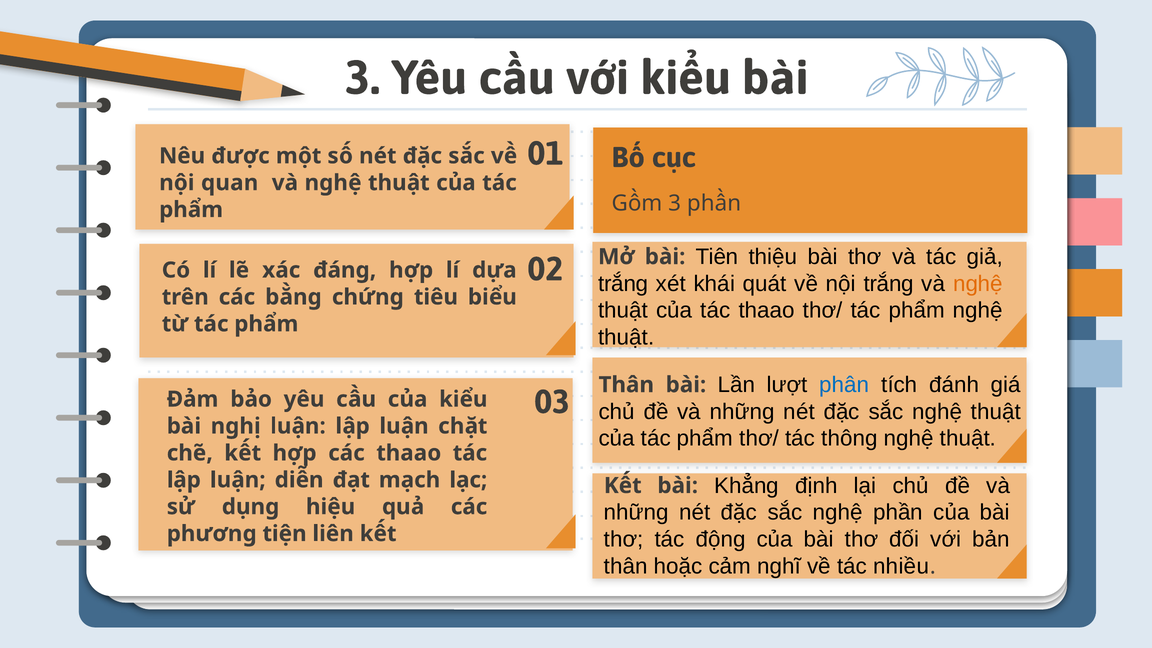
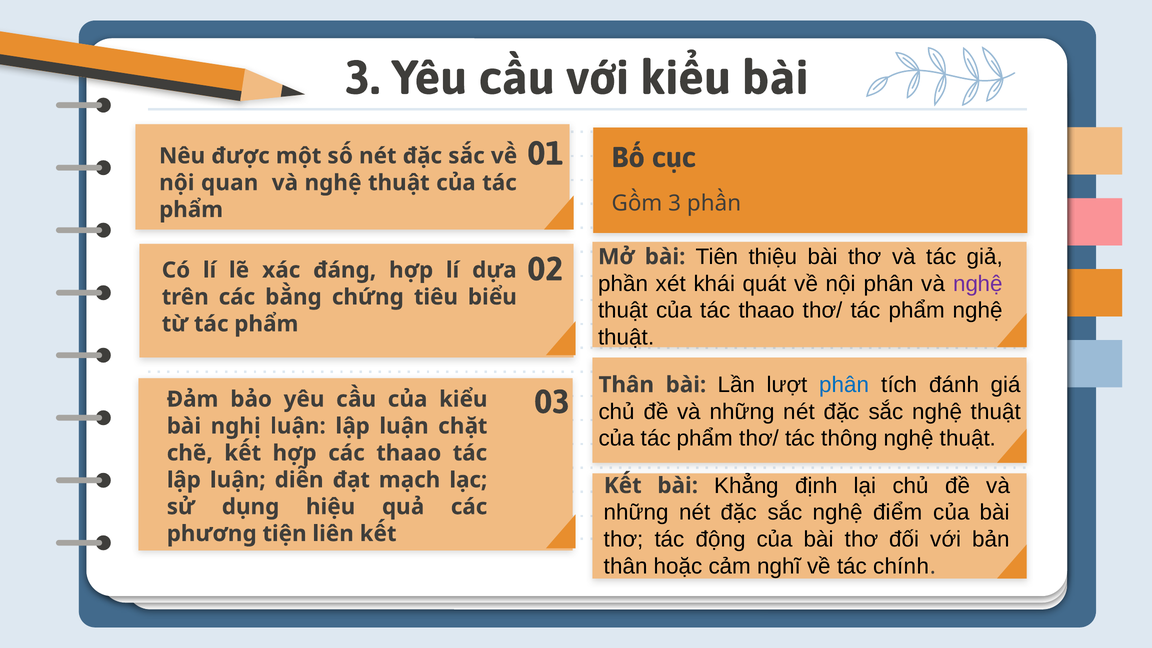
trắng: trắng -> phần (623, 284)
nội trắng: trắng -> phân (889, 284)
nghệ colour: orange -> purple (978, 284)
phần: phần -> điểm (898, 513)
nhiều: nhiều -> chính (901, 566)
